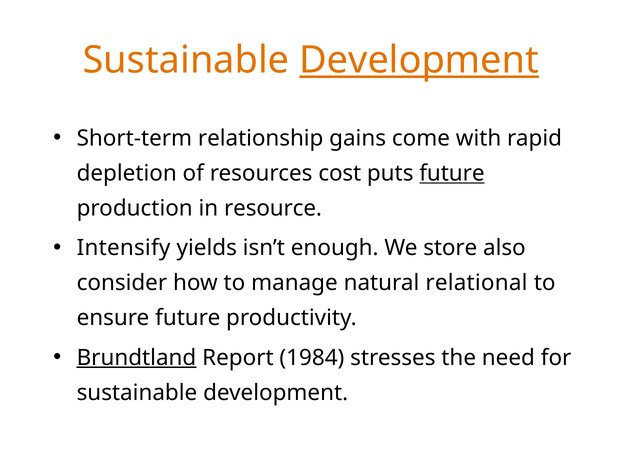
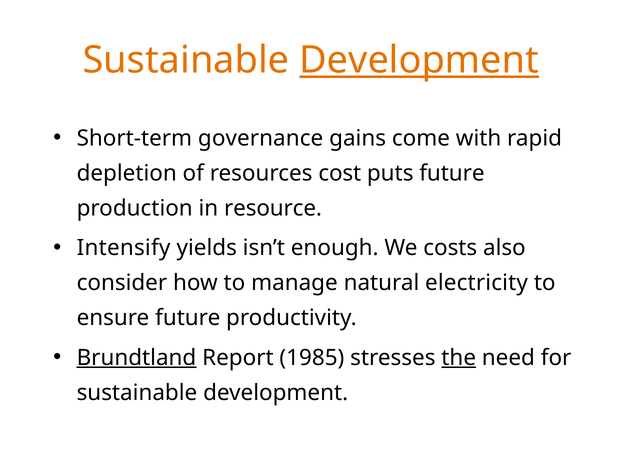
relationship: relationship -> governance (261, 138)
future underline: present -> none (452, 173)
store: store -> costs (450, 248)
relational: relational -> electricity (476, 283)
1984: 1984 -> 1985 (312, 357)
the underline: none -> present (459, 357)
